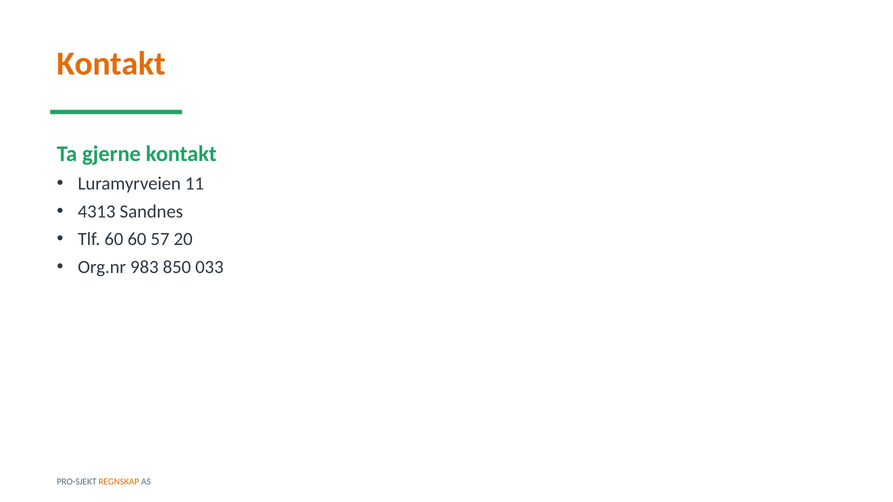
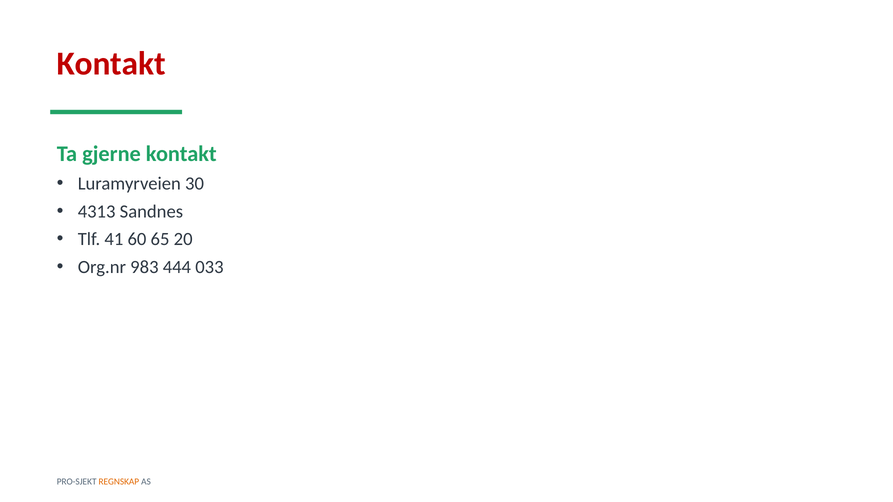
Kontakt colour: orange -> red (111, 64)
11: 11 -> 30 (195, 184)
Tlf 60: 60 -> 41 (114, 239)
57: 57 -> 65 (160, 239)
850: 850 -> 444 (177, 267)
